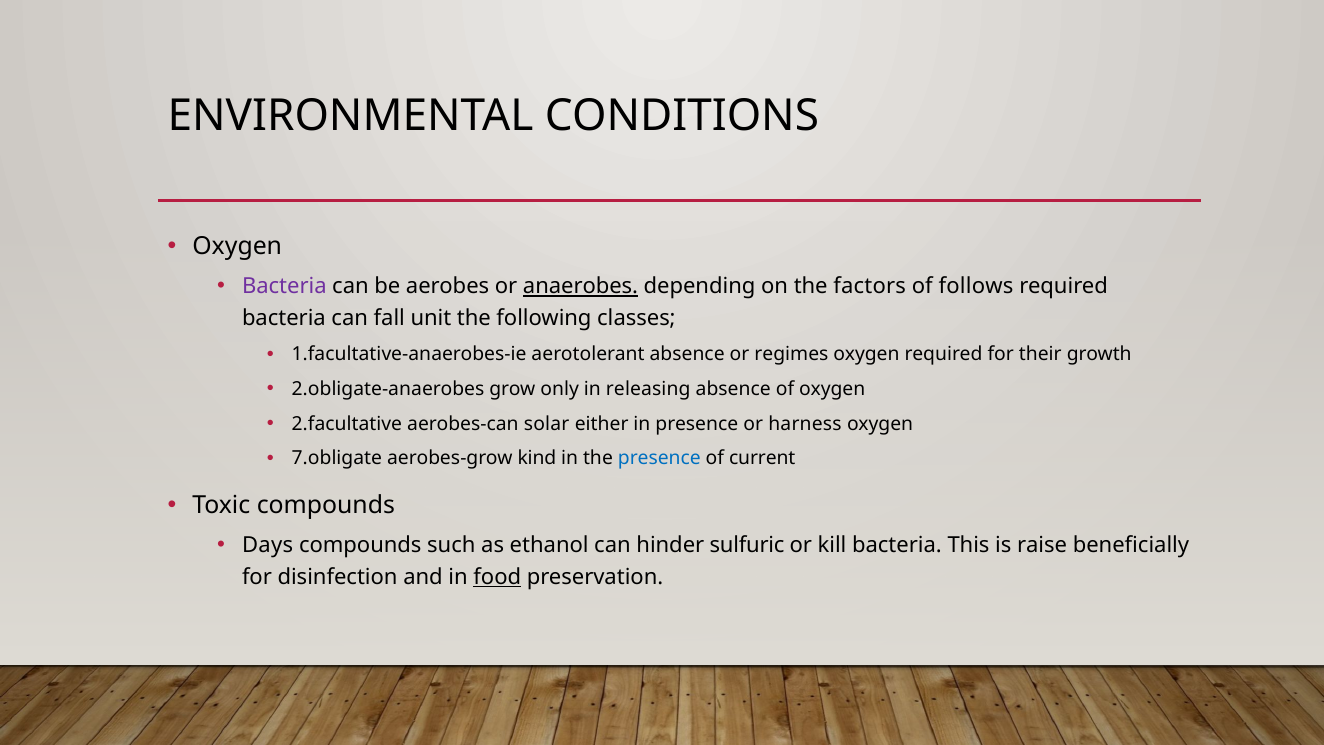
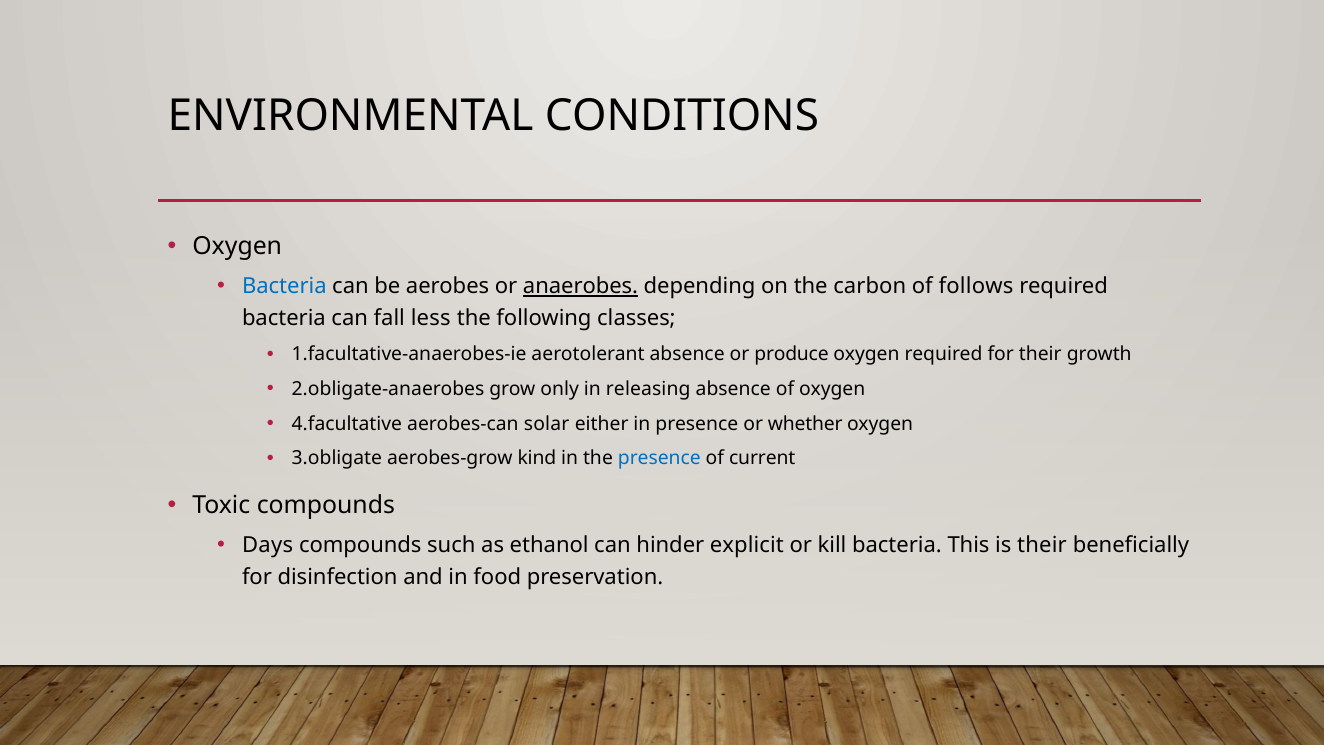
Bacteria colour: purple -> blue (284, 287)
factors: factors -> carbon (870, 287)
unit: unit -> less (431, 318)
regimes: regimes -> produce (791, 354)
2.facultative: 2.facultative -> 4.facultative (347, 424)
harness: harness -> whether (805, 424)
7.obligate: 7.obligate -> 3.obligate (337, 458)
sulfuric: sulfuric -> explicit (747, 545)
is raise: raise -> their (1042, 545)
food underline: present -> none (497, 577)
